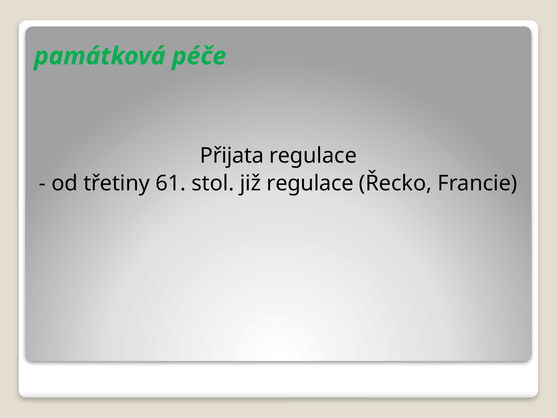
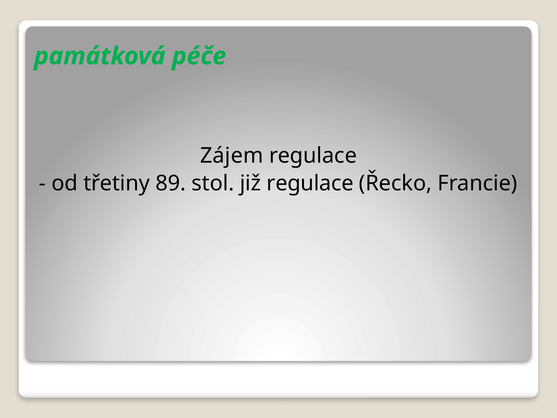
Přijata: Přijata -> Zájem (232, 156)
61: 61 -> 89 (171, 183)
